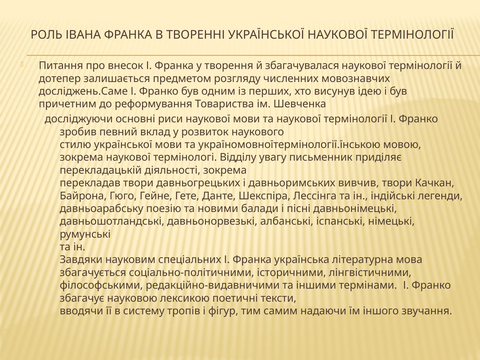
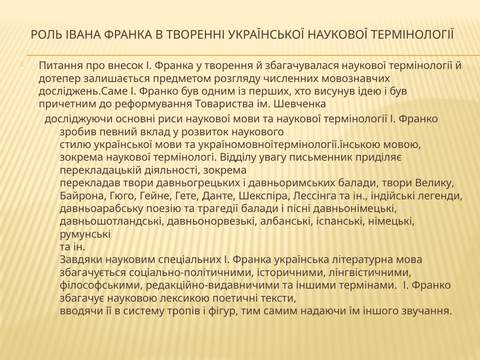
давньоримських вивчив: вивчив -> балади (359, 183)
Качкан: Качкан -> Велику (435, 183)
новими: новими -> трагедії (218, 209)
